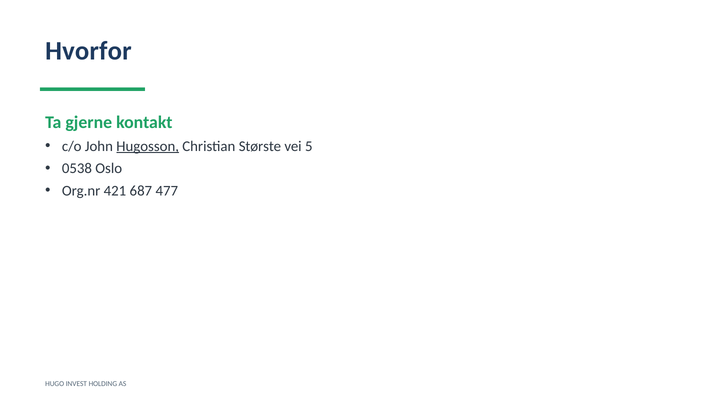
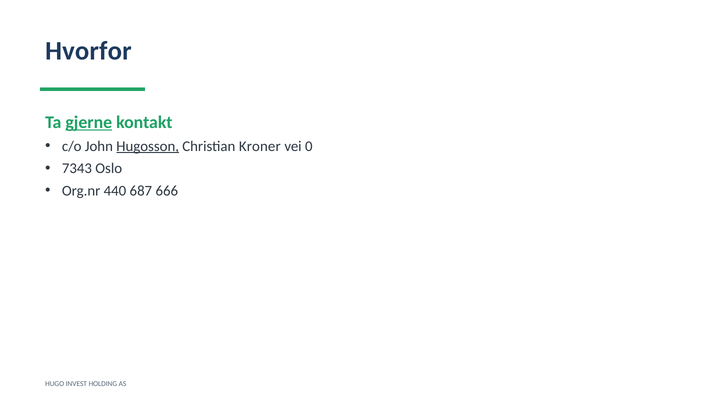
gjerne underline: none -> present (89, 122)
Største: Største -> Kroner (260, 146)
5: 5 -> 0 (309, 146)
0538: 0538 -> 7343 (77, 168)
421: 421 -> 440 (115, 191)
477: 477 -> 666 (167, 191)
